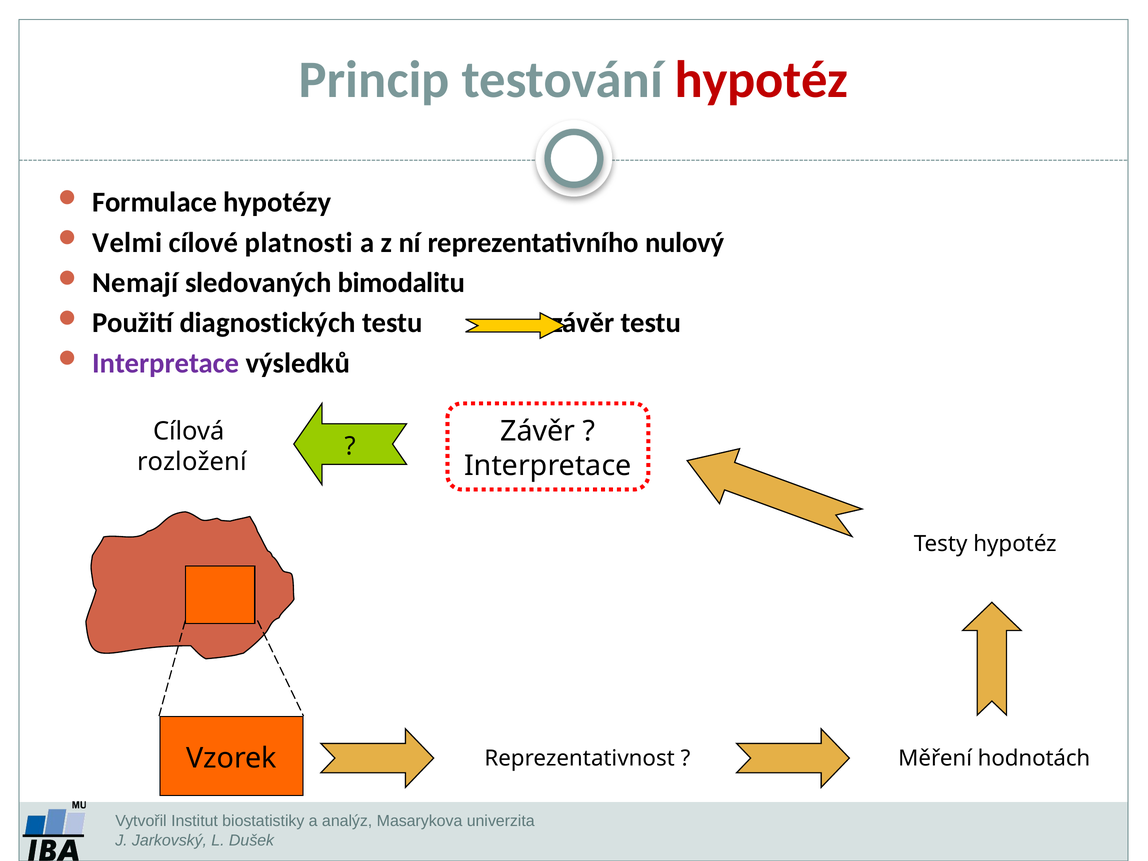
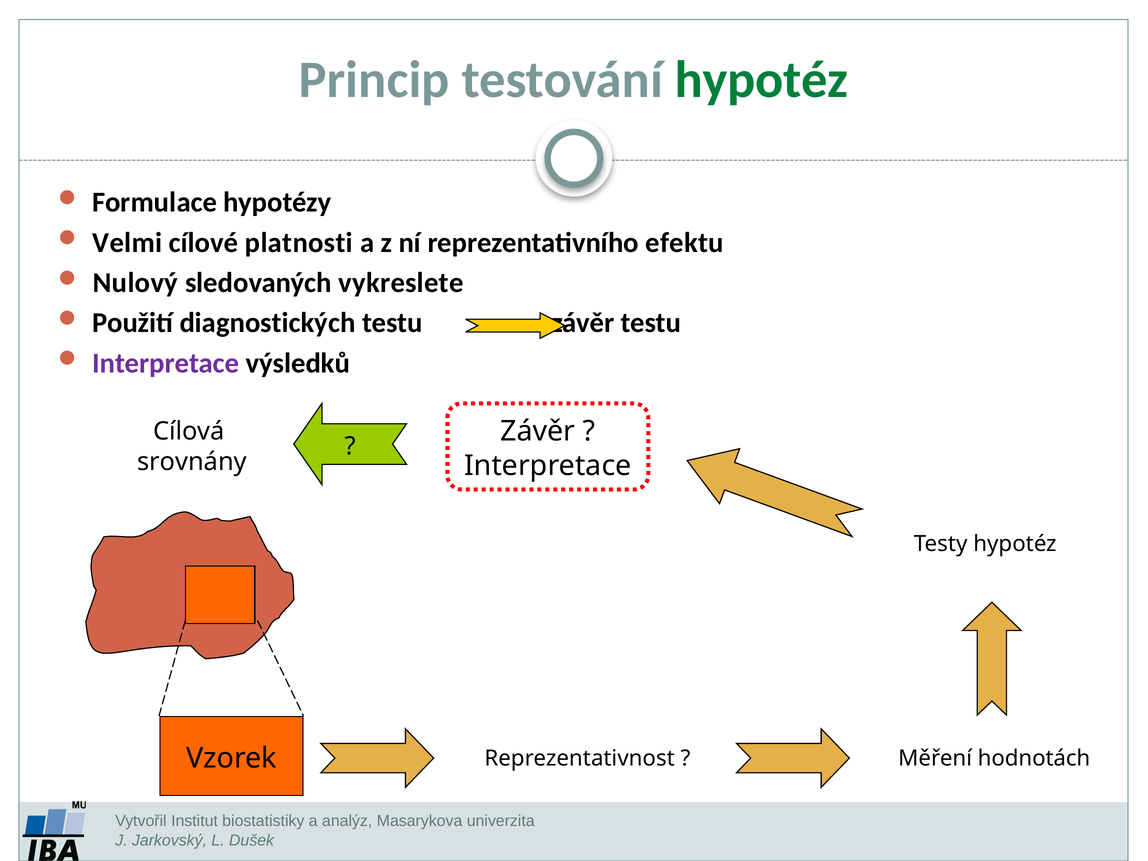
hypotéz colour: red -> green (761, 80)
nulový: nulový -> efektu (684, 243)
Nemají: Nemají -> Nulový (135, 283)
bimodalitu: bimodalitu -> vykreslete (401, 283)
rozložení: rozložení -> srovnány (192, 462)
